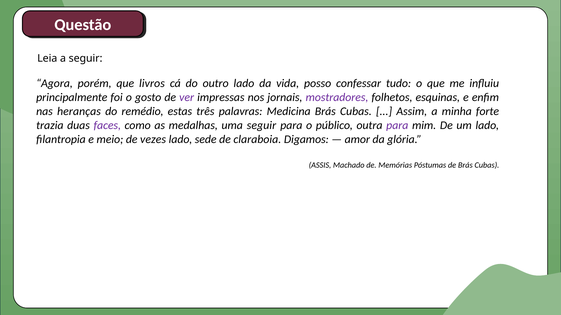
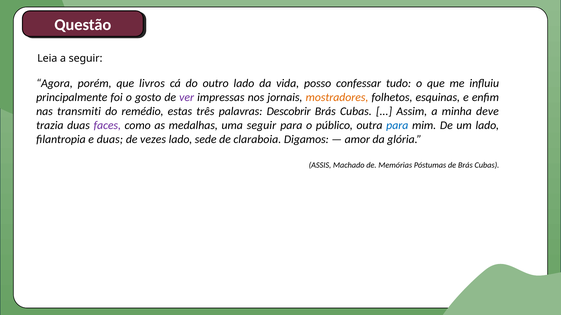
mostradores colour: purple -> orange (337, 98)
heranças: heranças -> transmiti (79, 112)
Medicina: Medicina -> Descobrir (289, 112)
forte: forte -> deve (487, 112)
para colour: purple -> blue (397, 126)
e meio: meio -> duas (110, 140)
